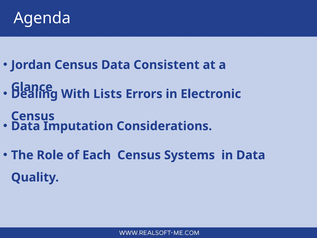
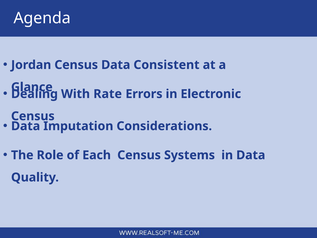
Lists: Lists -> Rate (108, 94)
